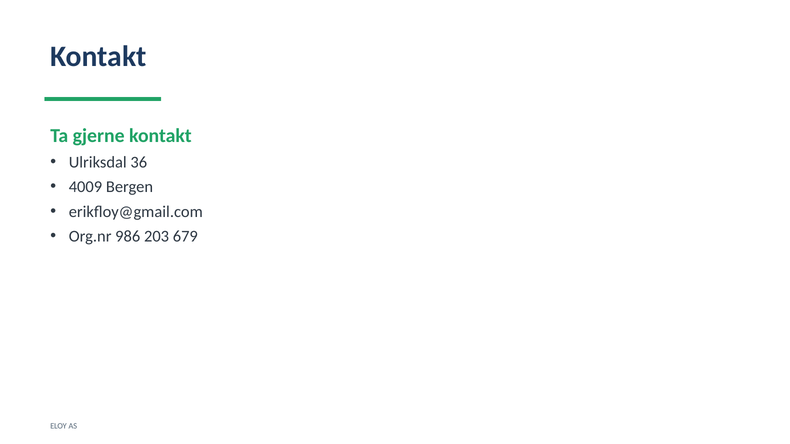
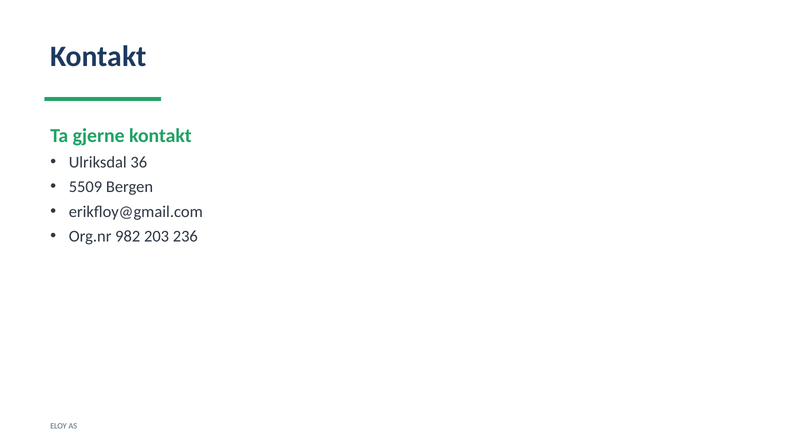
4009: 4009 -> 5509 (85, 187)
986: 986 -> 982 (128, 237)
679: 679 -> 236 (185, 237)
